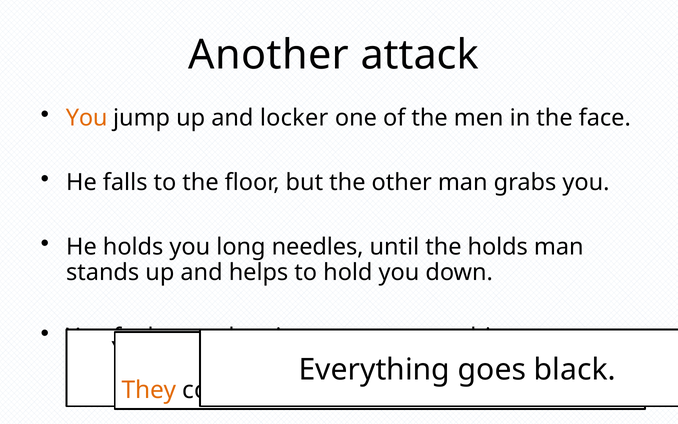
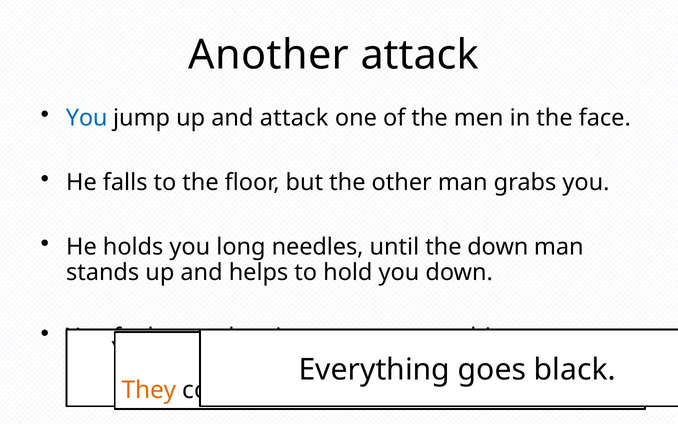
You colour: orange -> blue (87, 118)
and locker: locker -> attack (294, 118)
the holds: holds -> down (498, 247)
